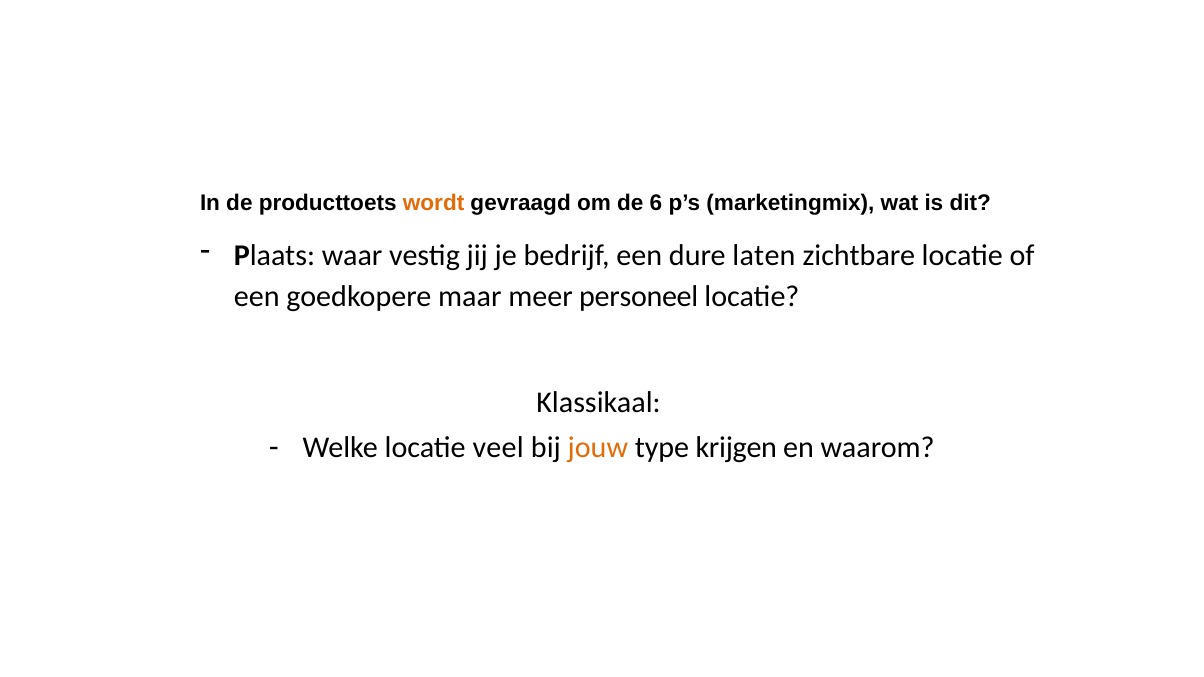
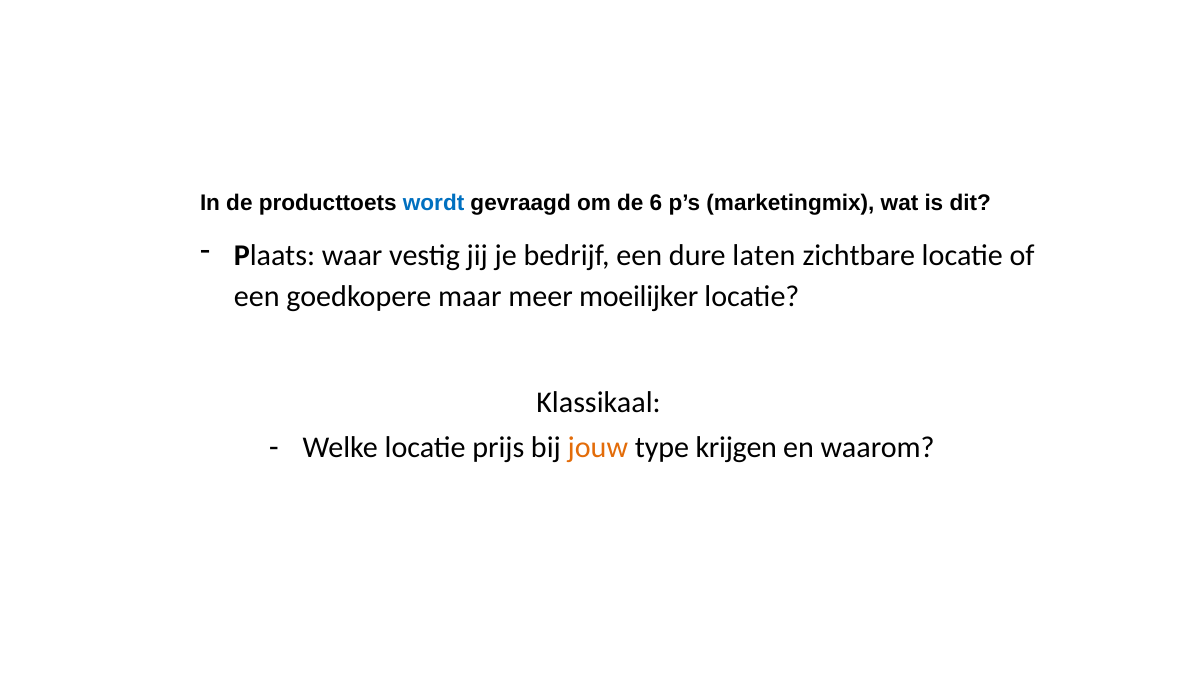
wordt colour: orange -> blue (434, 203)
personeel: personeel -> moeilijker (639, 297)
veel: veel -> prijs (498, 448)
